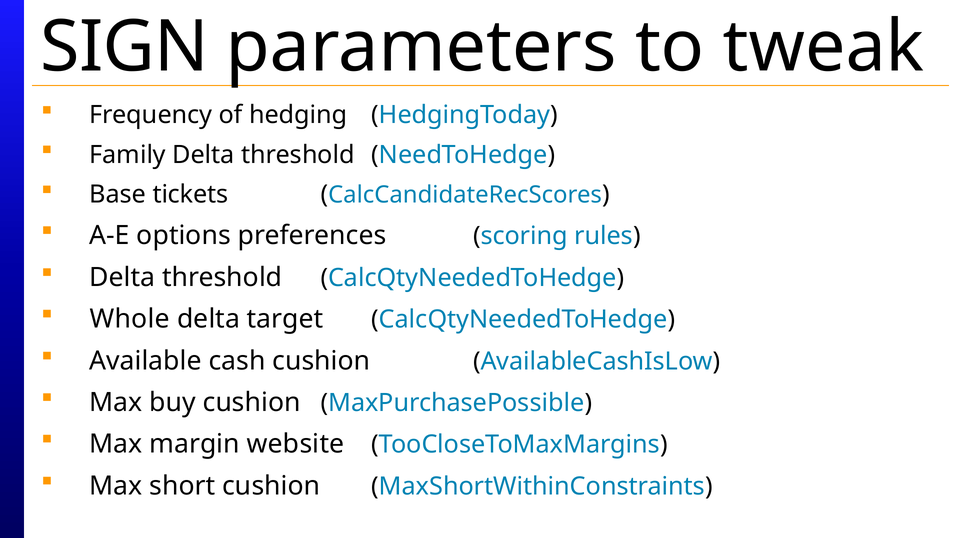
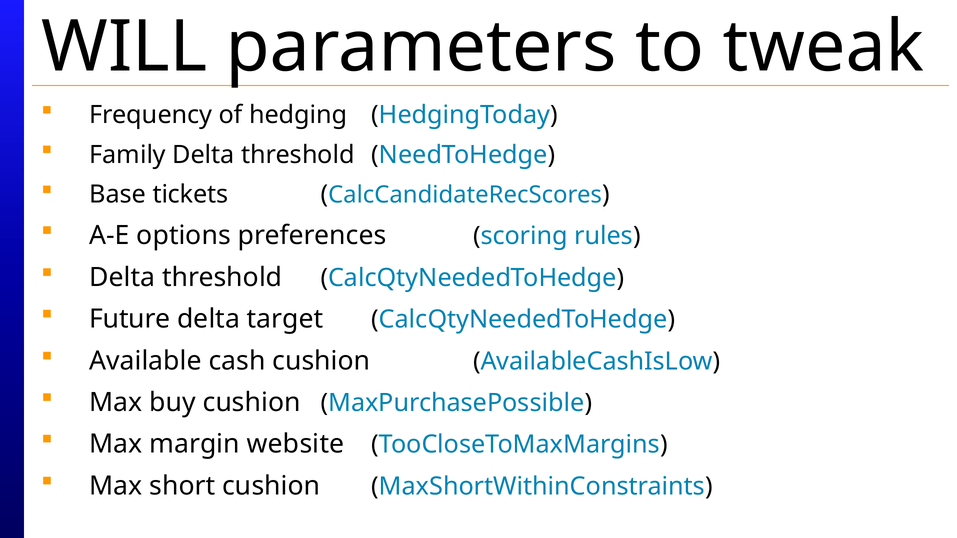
SIGN: SIGN -> WILL (124, 47)
Whole: Whole -> Future (130, 319)
